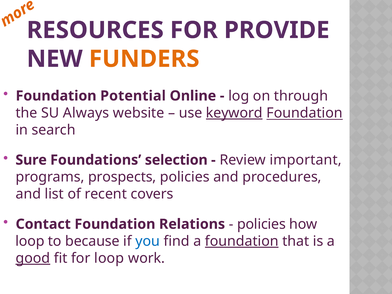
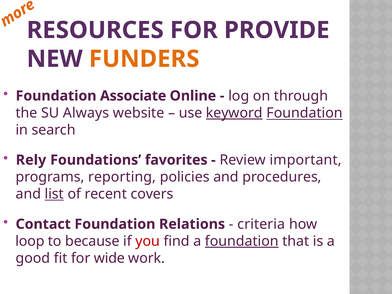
Potential: Potential -> Associate (133, 96)
Sure: Sure -> Rely (31, 160)
selection: selection -> favorites (176, 160)
prospects: prospects -> reporting (122, 177)
list underline: none -> present (54, 194)
policies: policies -> criteria (261, 224)
you colour: blue -> red (148, 241)
good underline: present -> none (33, 258)
for loop: loop -> wide (109, 258)
